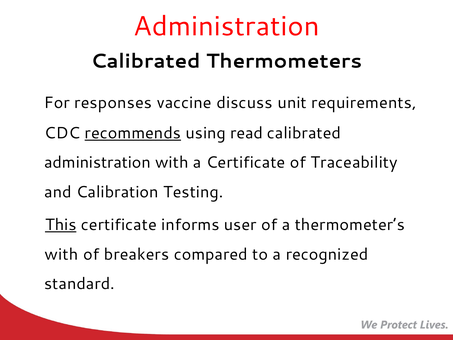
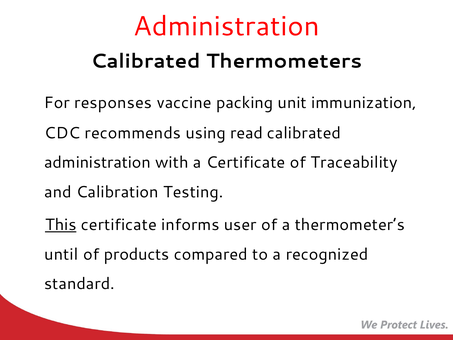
discuss: discuss -> packing (245, 103)
requirements: requirements -> immunization (364, 103)
recommends underline: present -> none (133, 133)
with: with -> until (61, 254)
breakers: breakers -> products (137, 254)
